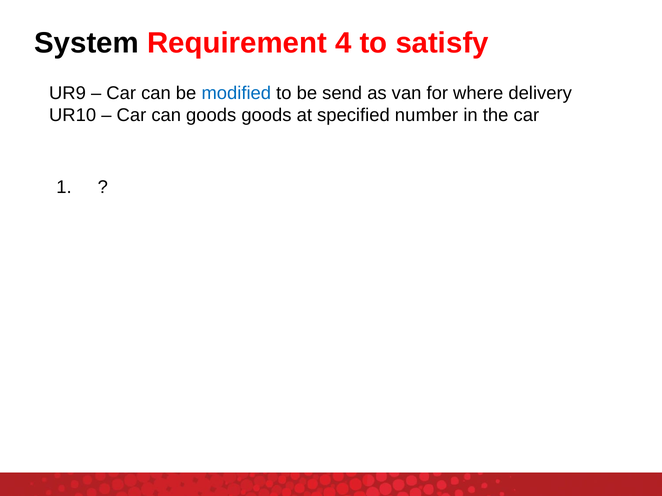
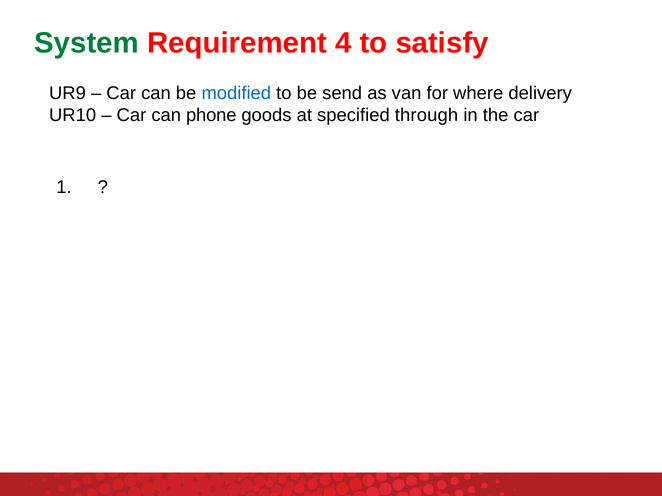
System colour: black -> green (87, 43)
can goods: goods -> phone (211, 115)
number: number -> through (426, 115)
